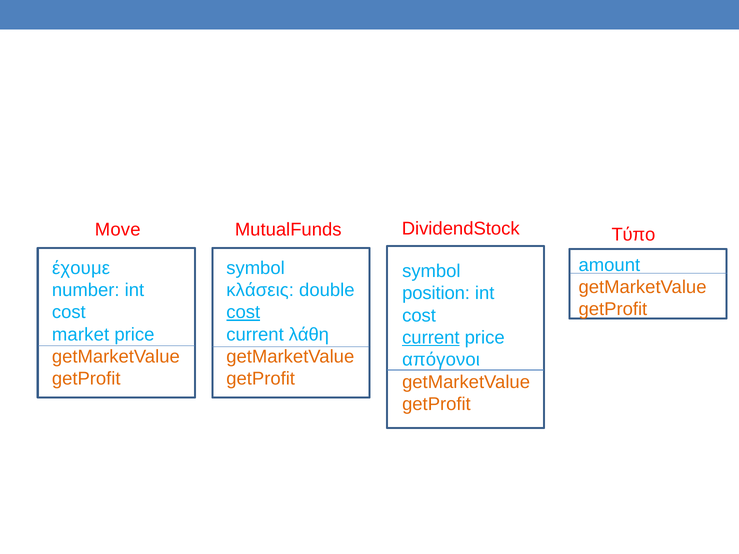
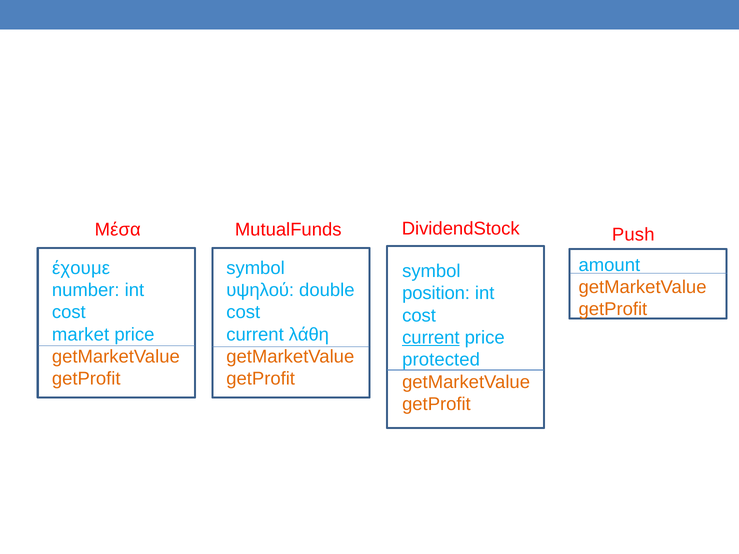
Move: Move -> Μέσα (118, 230)
Τύπο: Τύπο -> Push (633, 235)
κλάσεις: κλάσεις -> υψηλού (260, 290)
cost underline: present -> none (243, 312)
απόγονοι: απόγονοι -> protected (441, 360)
